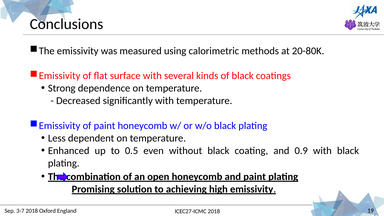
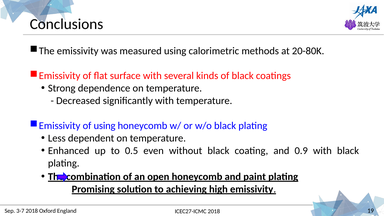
of paint: paint -> using (105, 126)
